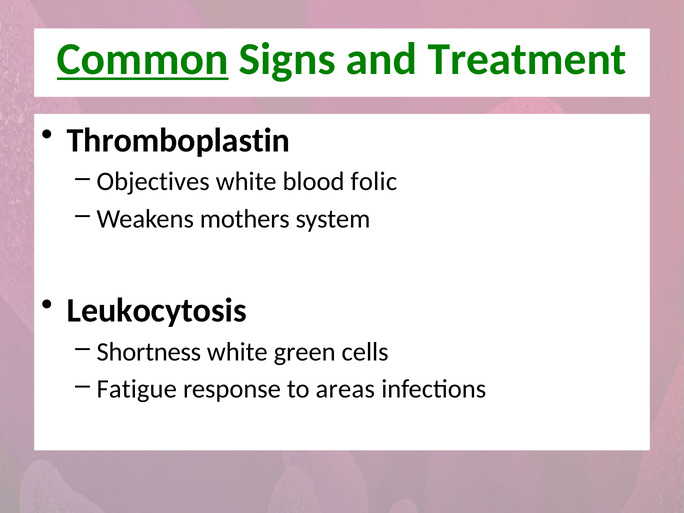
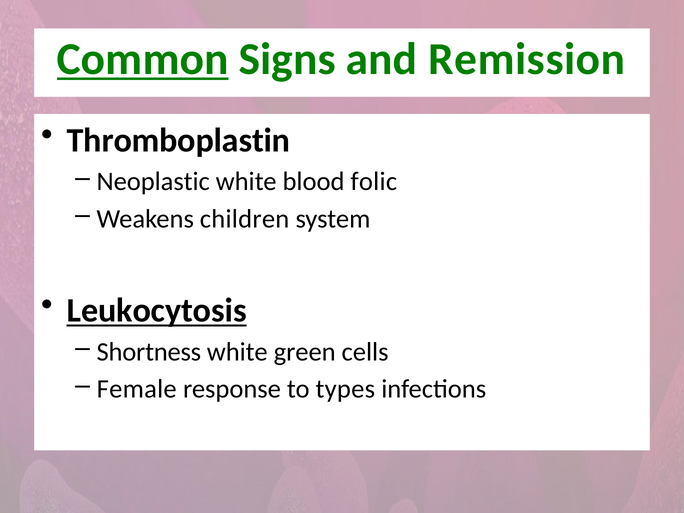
Treatment: Treatment -> Remission (527, 59)
Objectives: Objectives -> Neoplastic (153, 182)
mothers: mothers -> children (245, 219)
Leukocytosis underline: none -> present (157, 311)
Fatigue: Fatigue -> Female (137, 389)
areas: areas -> types (345, 389)
